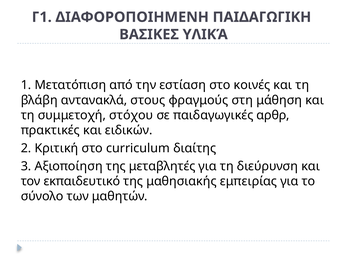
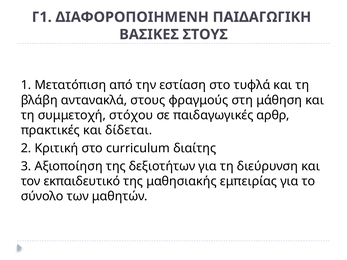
ΒΑΣΙΚΕΣ ΥΛΙΚΆ: ΥΛΙΚΆ -> ΣΤΟΥΣ (205, 35)
κοινές: κοινές -> τυφλά (252, 85)
ειδικών: ειδικών -> δίδεται (129, 130)
μεταβλητές: μεταβλητές -> δεξιοτήτων (162, 166)
